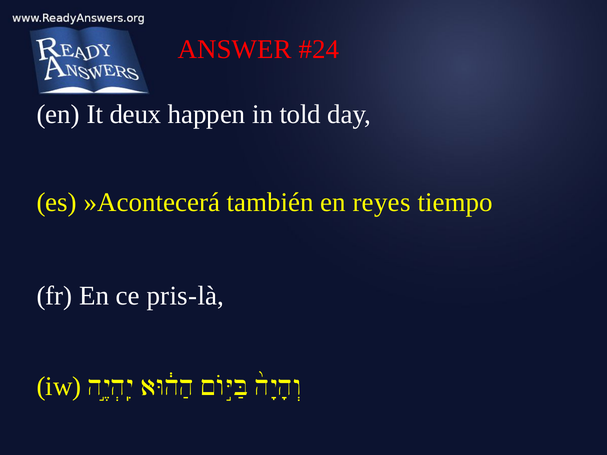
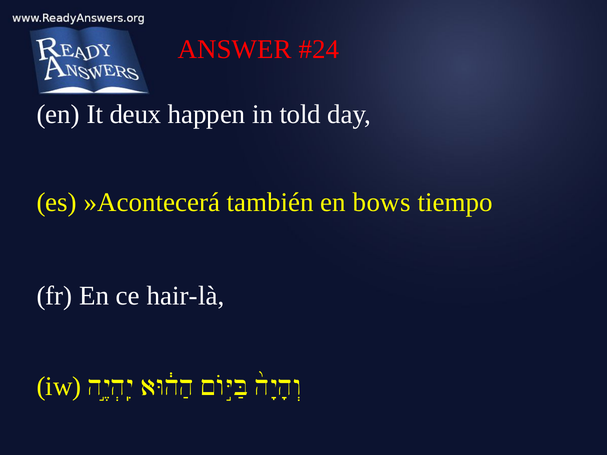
reyes: reyes -> bows (382, 203)
pris-là: pris-là -> hair-là (186, 296)
